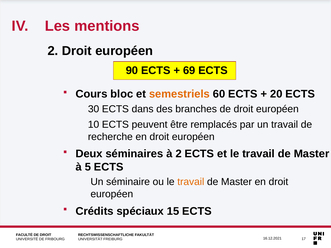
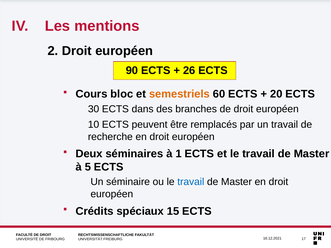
69: 69 -> 26 (189, 71)
à 2: 2 -> 1 (179, 154)
travail colour: orange -> blue (191, 182)
